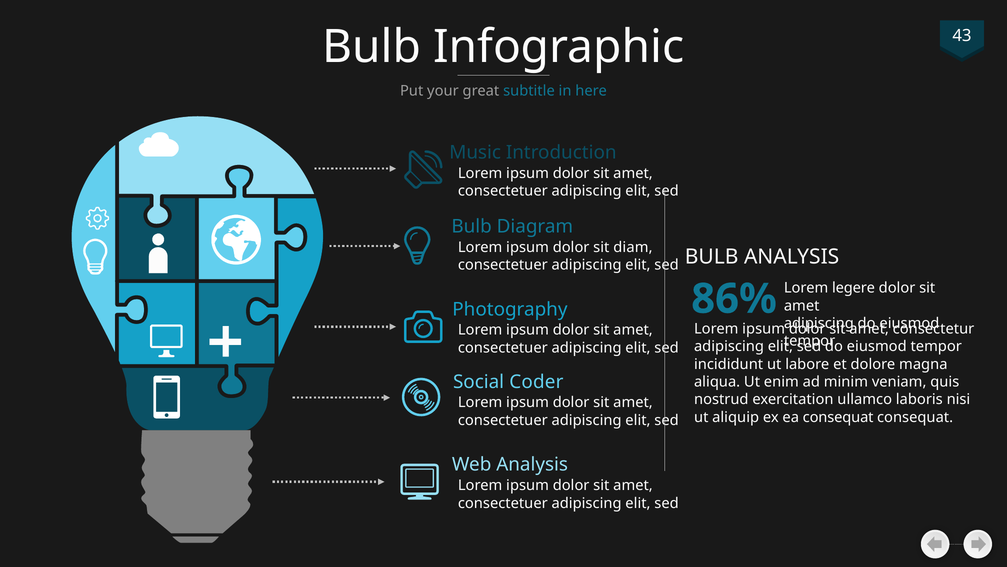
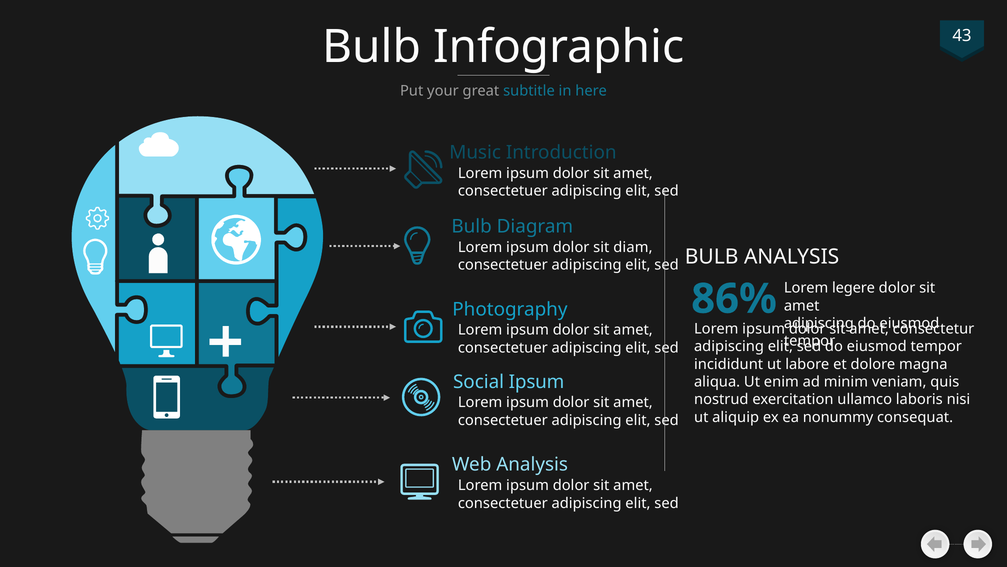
Social Coder: Coder -> Ipsum (537, 381)
ea consequat: consequat -> nonummy (838, 417)
